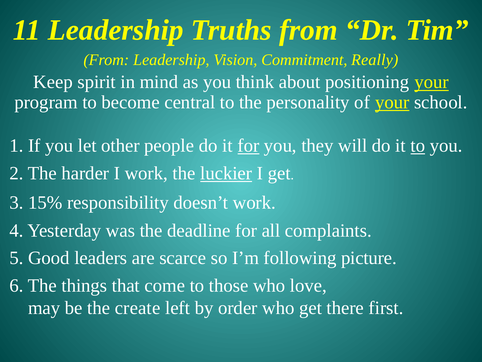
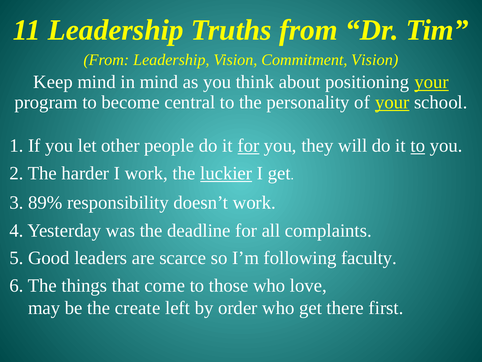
Commitment Really: Really -> Vision (375, 60)
Keep spirit: spirit -> mind (97, 82)
15%: 15% -> 89% (45, 202)
picture: picture -> faculty (369, 258)
